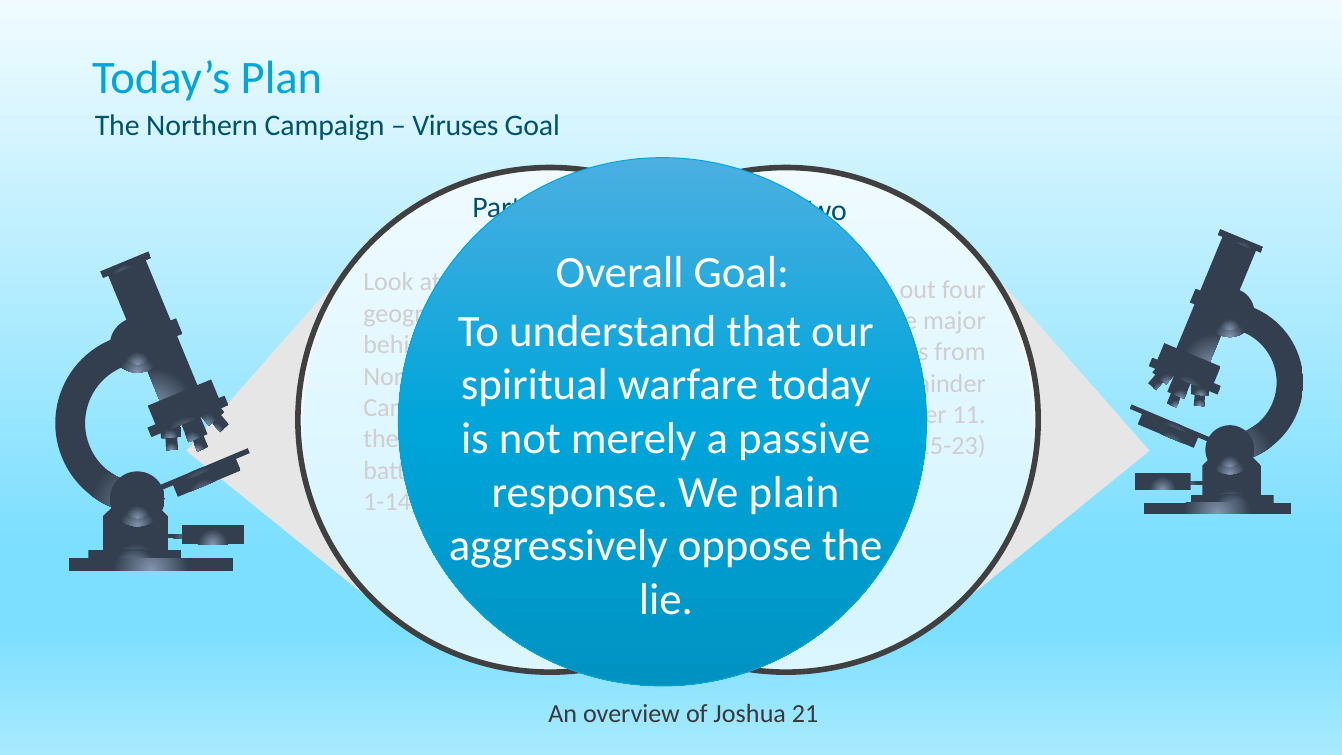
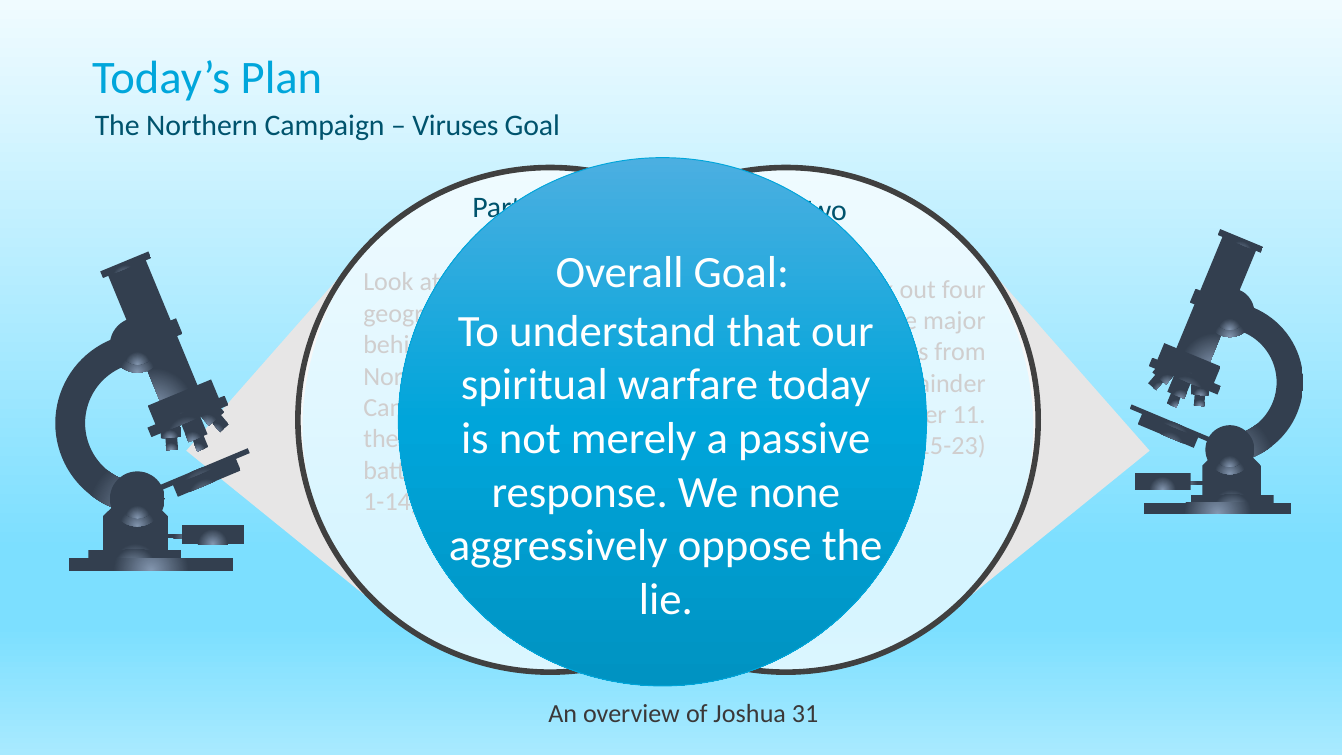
plain: plain -> none (794, 492)
21: 21 -> 31 (805, 714)
